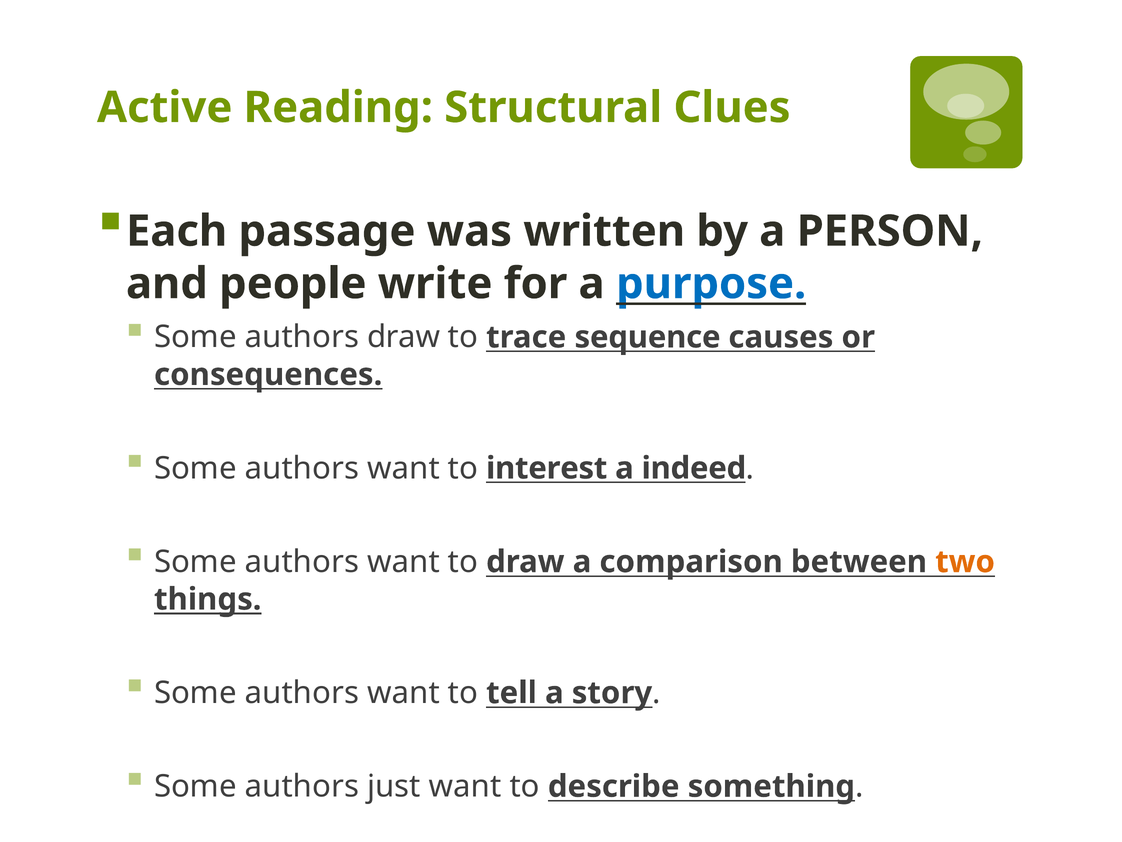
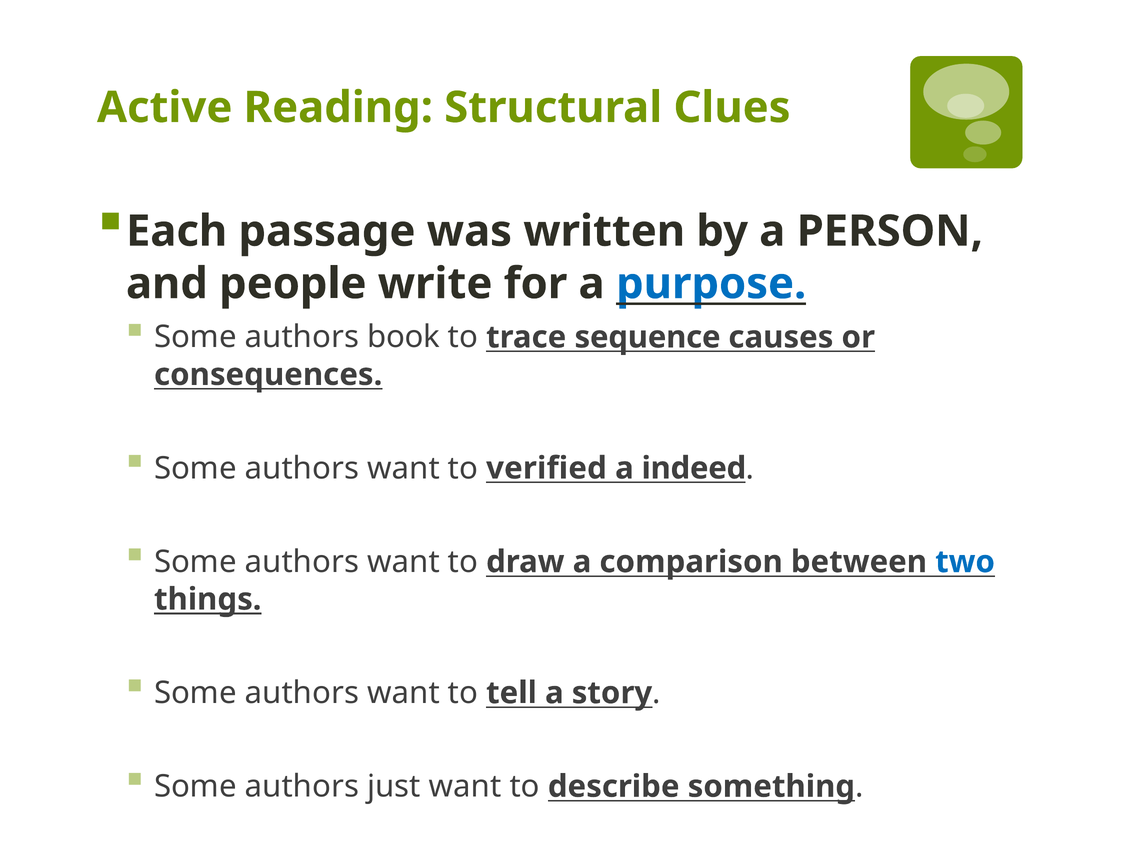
authors draw: draw -> book (404, 337)
interest: interest -> verified (546, 468)
two colour: orange -> blue (965, 562)
